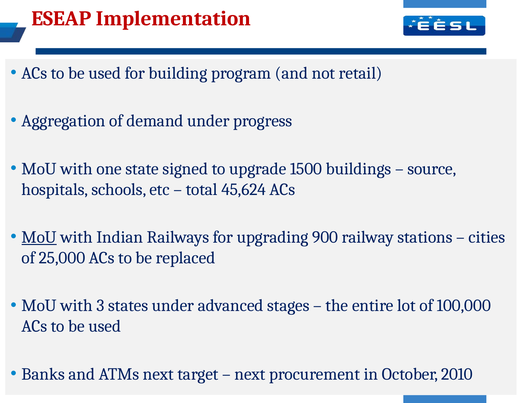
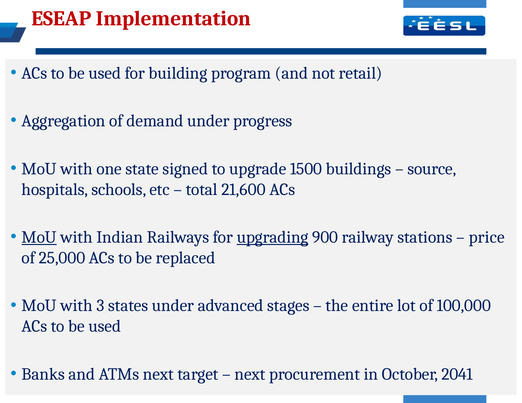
45,624: 45,624 -> 21,600 (244, 190)
upgrading underline: none -> present (273, 237)
cities: cities -> price (487, 237)
2010: 2010 -> 2041 (457, 374)
